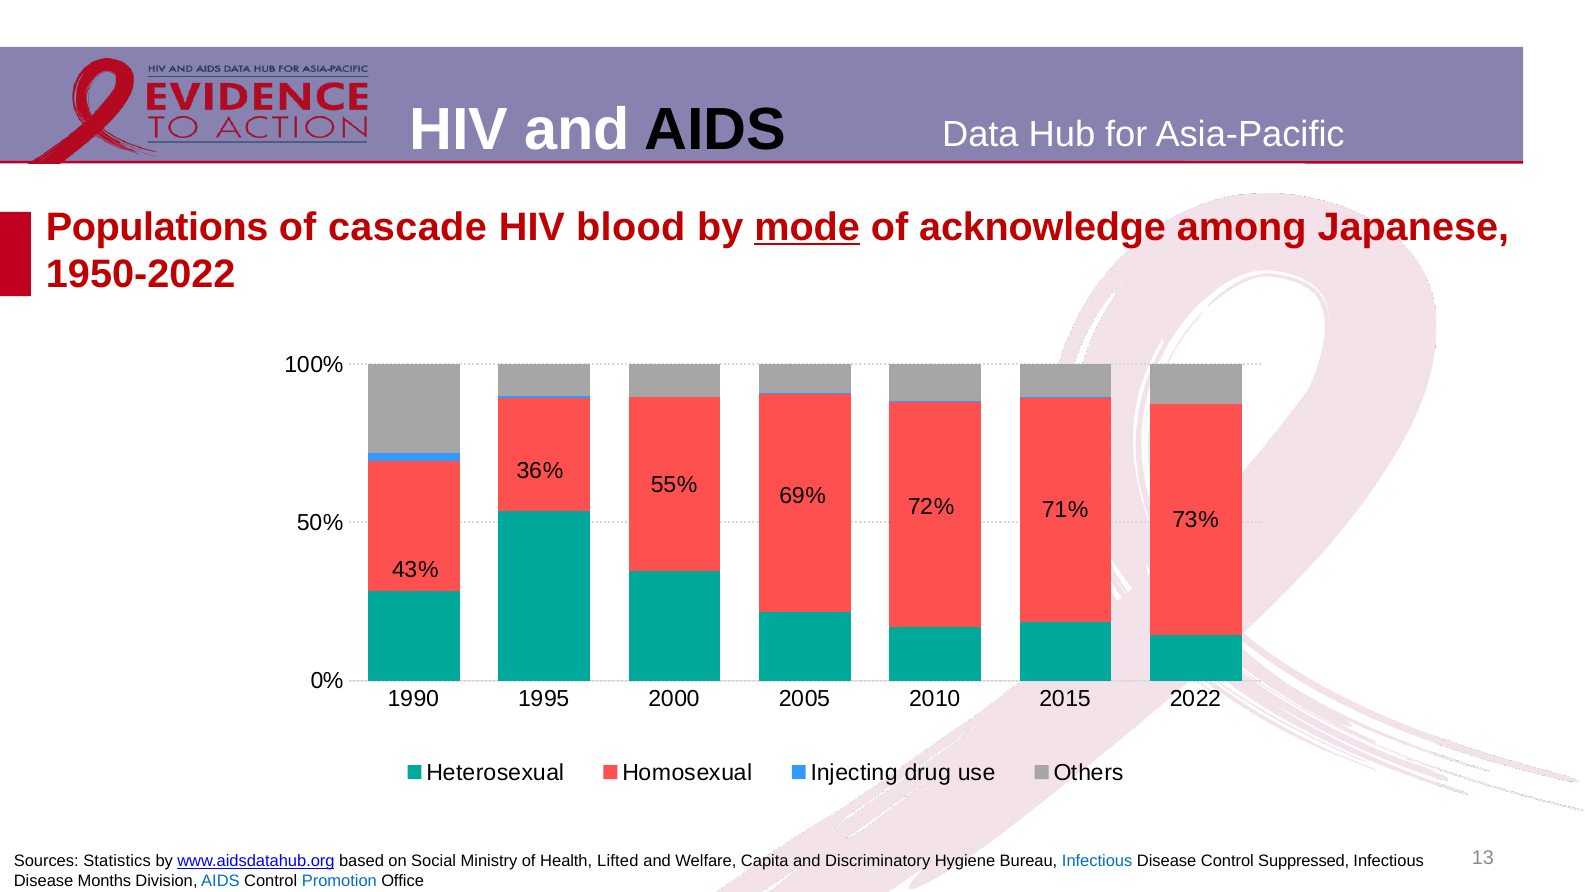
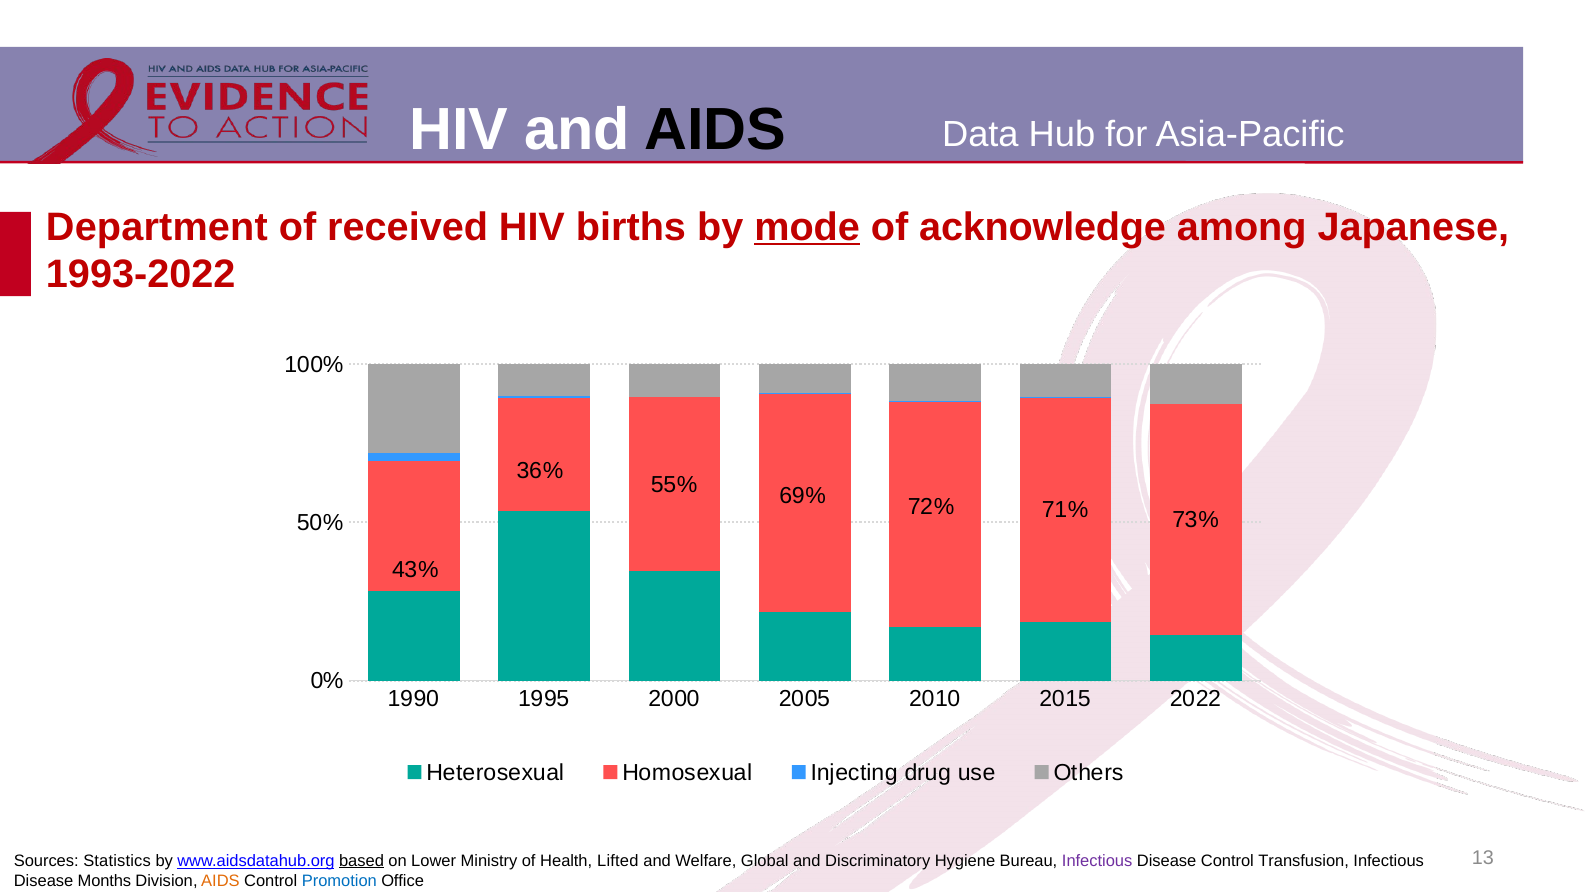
Populations: Populations -> Department (157, 227)
cascade: cascade -> received (408, 227)
blood: blood -> births (631, 227)
1950-2022: 1950-2022 -> 1993-2022 (141, 274)
based underline: none -> present (362, 860)
Social: Social -> Lower (434, 860)
Capita: Capita -> Global (765, 860)
Infectious colour: blue -> purple (1097, 860)
Suppressed: Suppressed -> Transfusion (1304, 860)
AIDS colour: blue -> orange (220, 880)
